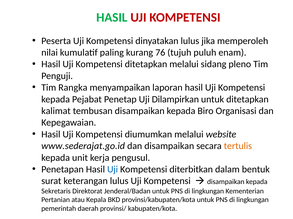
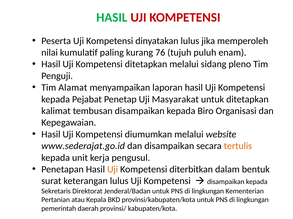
Rangka: Rangka -> Alamat (73, 88)
Dilampirkan: Dilampirkan -> Masyarakat (175, 100)
Uji colour: blue -> orange (113, 170)
